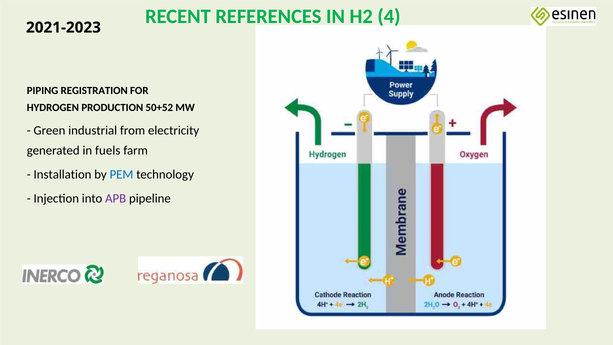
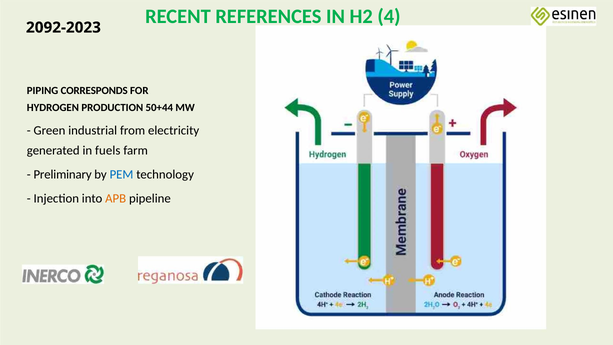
2021-2023: 2021-2023 -> 2092-2023 (63, 28)
REGISTRATION: REGISTRATION -> CORRESPONDS (94, 91)
50+52: 50+52 -> 50+44 (159, 108)
Installation: Installation -> Preliminary (63, 175)
APB colour: purple -> orange (116, 198)
